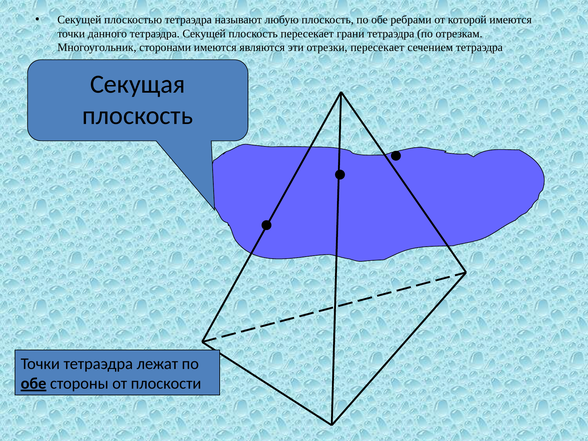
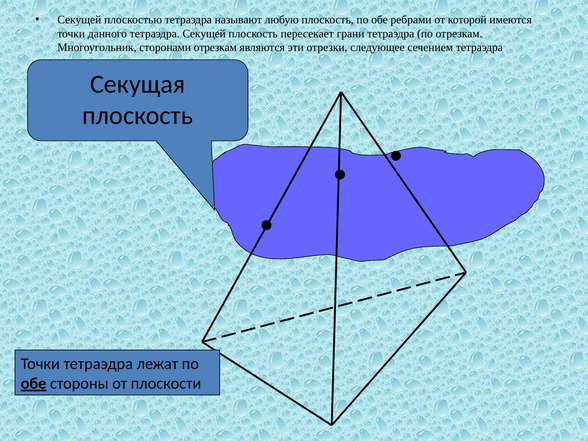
сторонами имеются: имеются -> отрезкам (215, 47)
отрезки пересекает: пересекает -> следующее (378, 47)
